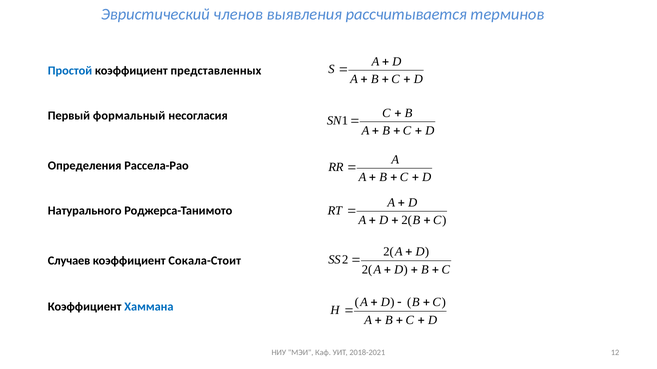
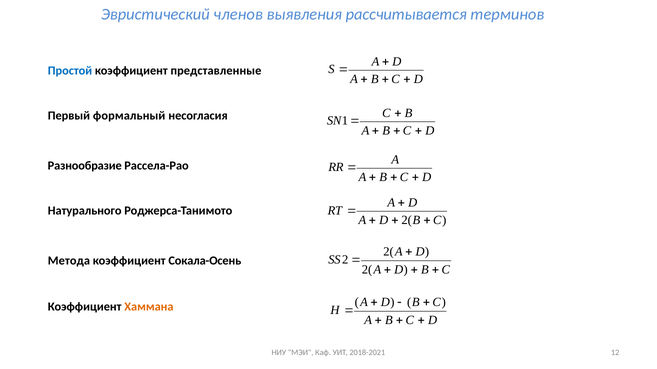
представленных: представленных -> представленные (216, 71)
Определения: Определения -> Разнообразие (85, 166)
Случаев: Случаев -> Метода (69, 261)
Сокала-Стоит: Сокала-Стоит -> Сокала-Осень (205, 261)
Хаммана colour: blue -> orange (149, 307)
